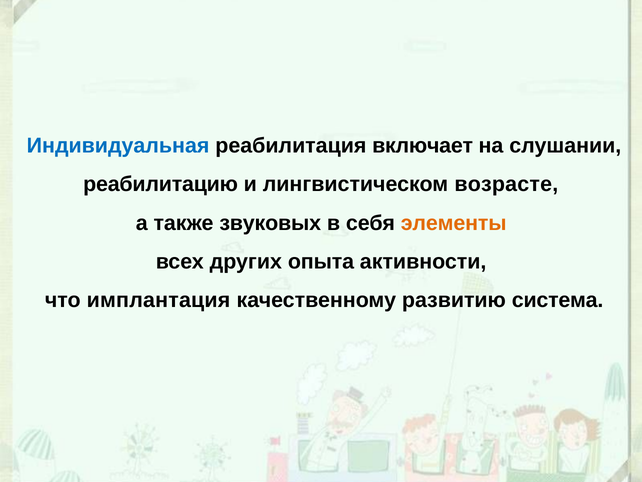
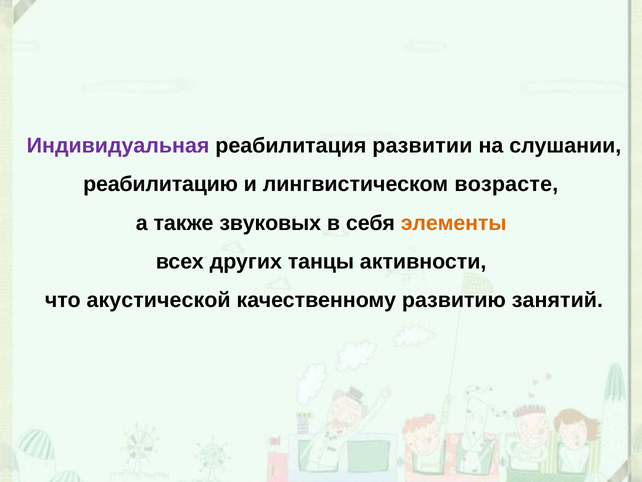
Индивидуальная colour: blue -> purple (118, 146)
включает: включает -> развитии (422, 146)
опыта: опыта -> танцы (321, 261)
имплантация: имплантация -> акустической (159, 300)
система: система -> занятий (557, 300)
